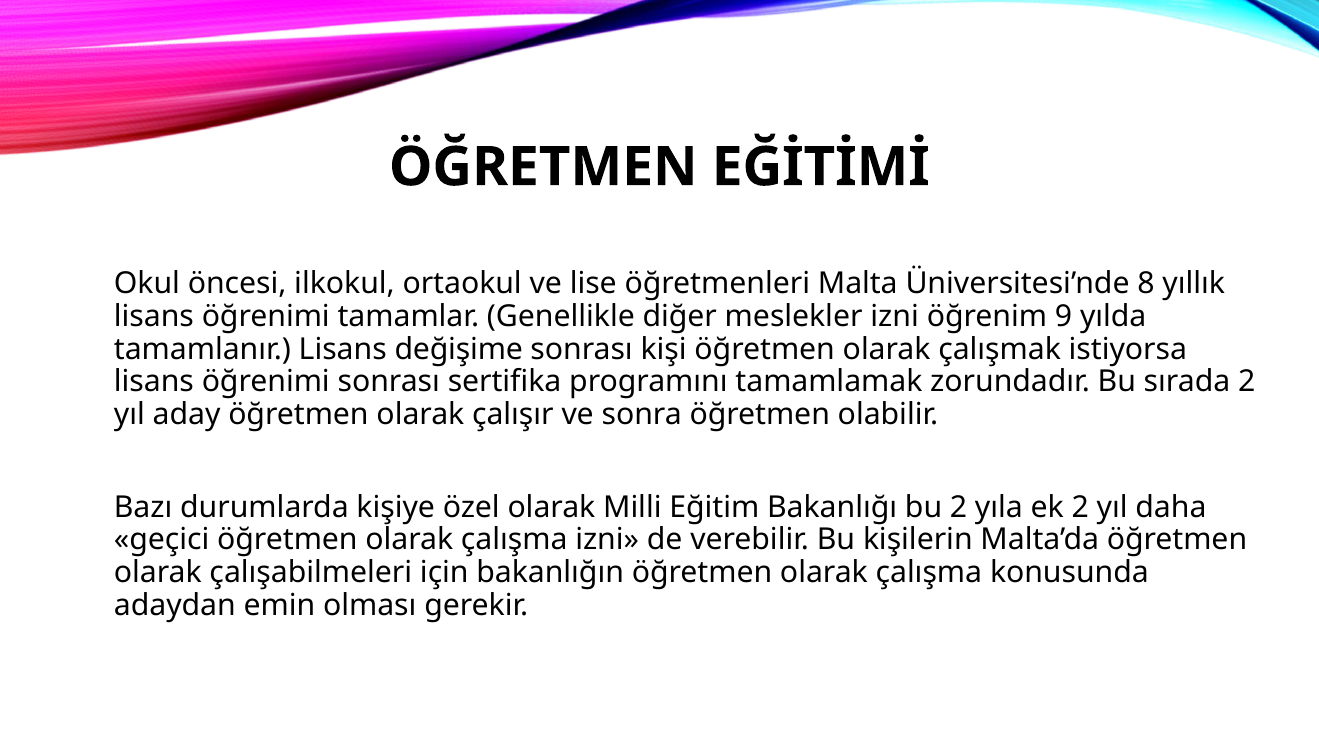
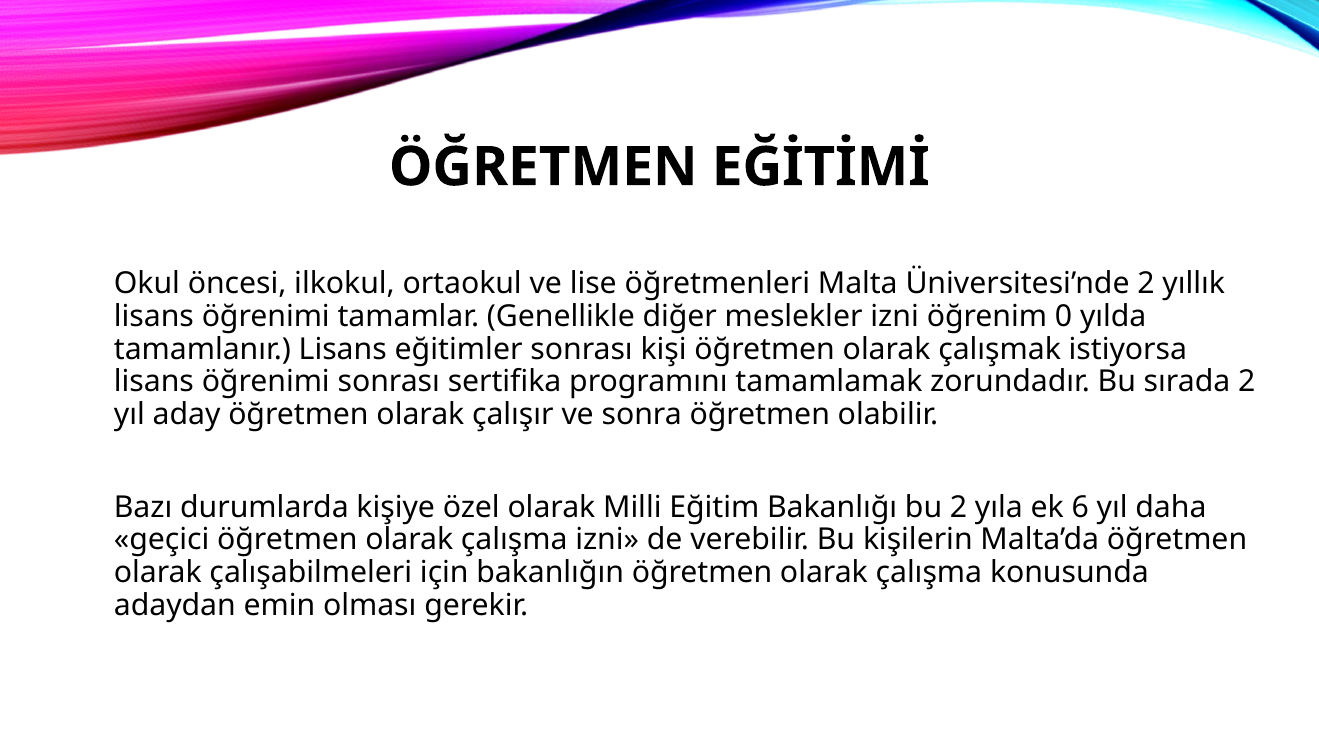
Üniversitesi’nde 8: 8 -> 2 (1146, 284)
9: 9 -> 0 (1064, 316)
değişime: değişime -> eğitimler (459, 349)
ek 2: 2 -> 6 (1080, 507)
